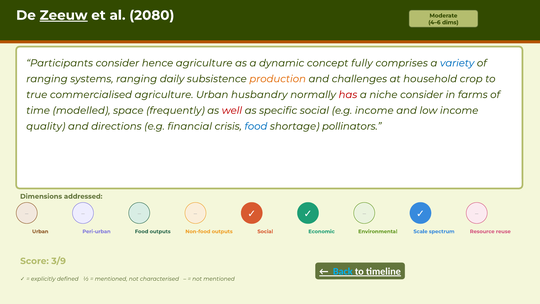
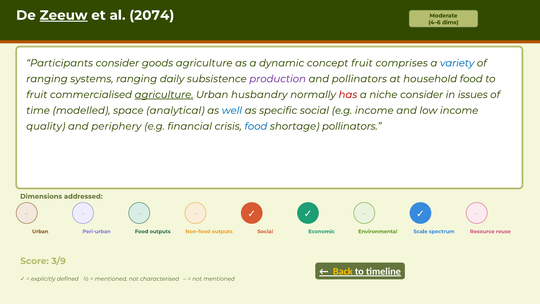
2080: 2080 -> 2074 (152, 15)
hence: hence -> goods (158, 63)
concept fully: fully -> fruit (362, 63)
production colour: orange -> purple (278, 79)
and challenges: challenges -> pollinators (359, 79)
household crop: crop -> food (471, 79)
true: true -> fruit (37, 95)
agriculture underline: none -> present (164, 95)
farms: farms -> issues (473, 95)
frequently: frequently -> analytical (175, 110)
well colour: red -> blue (232, 110)
directions: directions -> periphery (116, 126)
Back colour: light blue -> yellow (343, 271)
